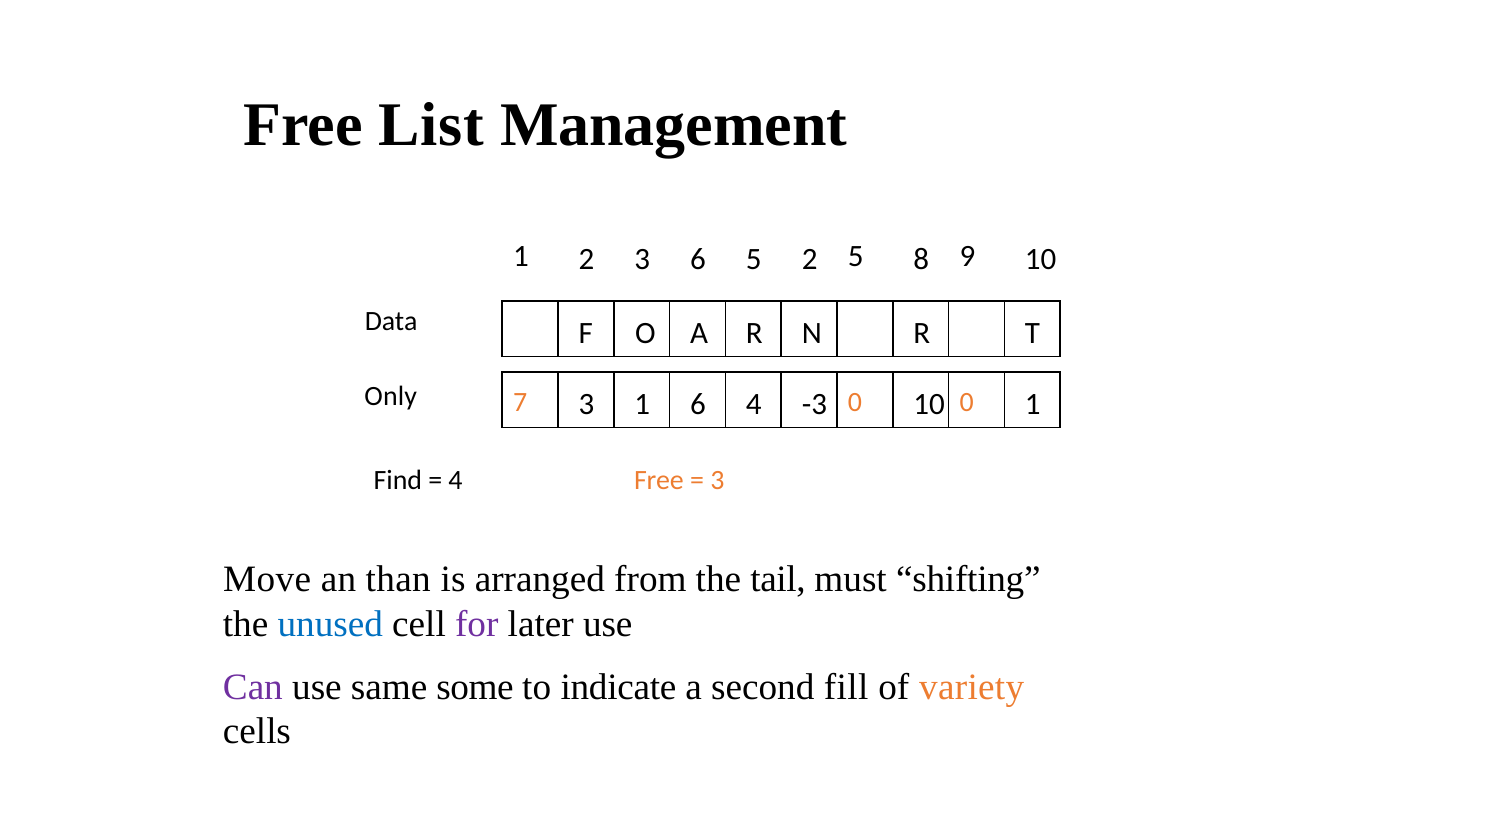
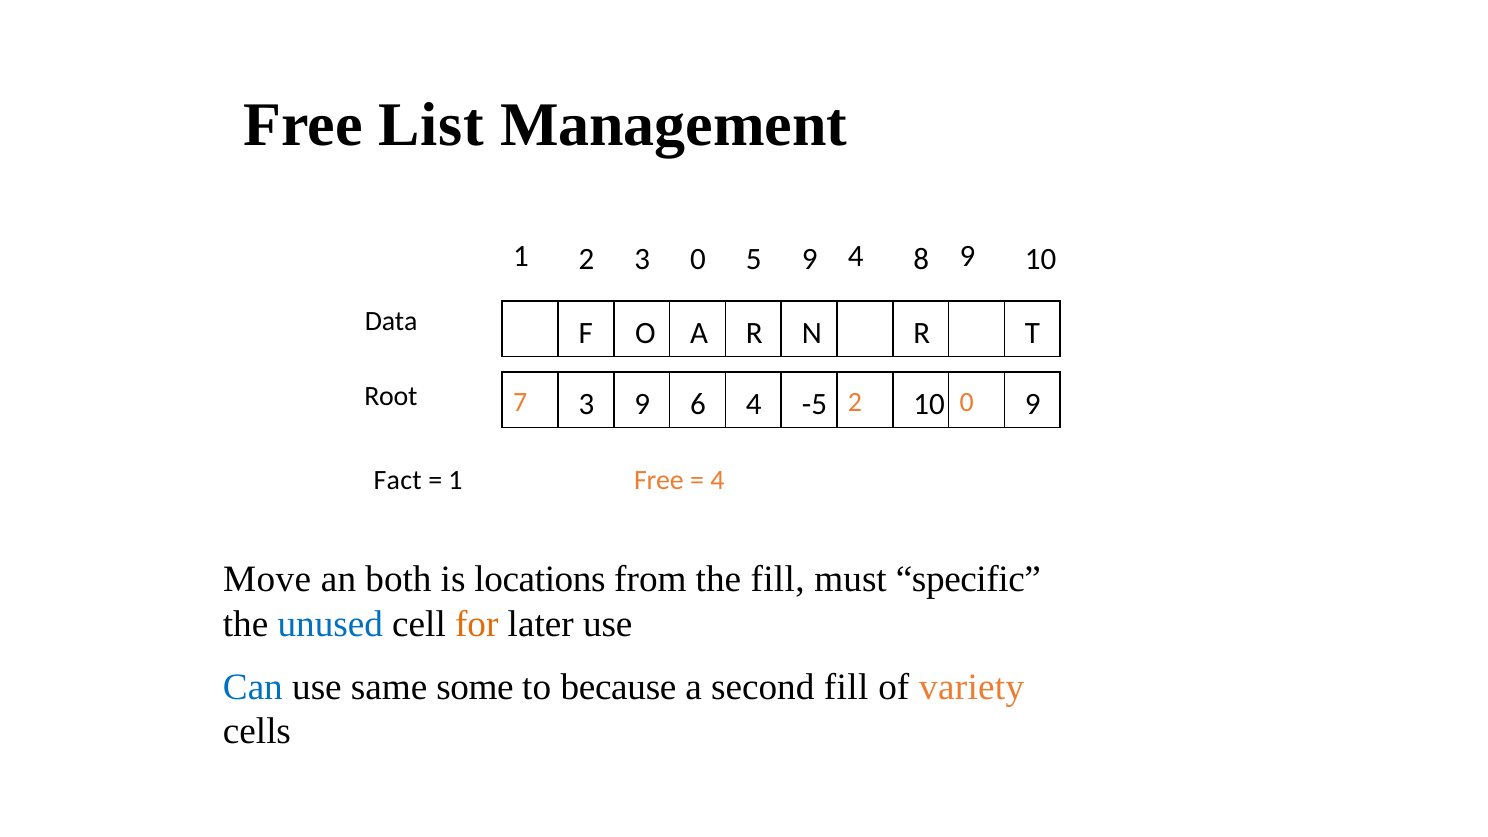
1 5: 5 -> 4 (856, 257)
3 6: 6 -> 0 (698, 259)
5 2: 2 -> 9 (810, 259)
Only: Only -> Root (391, 396)
7 0: 0 -> 2 (855, 402)
3 1: 1 -> 9 (642, 404)
-3: -3 -> -5 (815, 404)
10 1: 1 -> 9 (1033, 404)
Find: Find -> Fact (398, 480)
4: 4 -> 1 (455, 480)
3: 3 -> 4 (717, 480)
than: than -> both (398, 579)
arranged: arranged -> locations (540, 579)
the tail: tail -> fill (778, 579)
shifting: shifting -> specific (968, 579)
for colour: purple -> orange (477, 624)
Can colour: purple -> blue (253, 687)
indicate: indicate -> because (618, 687)
